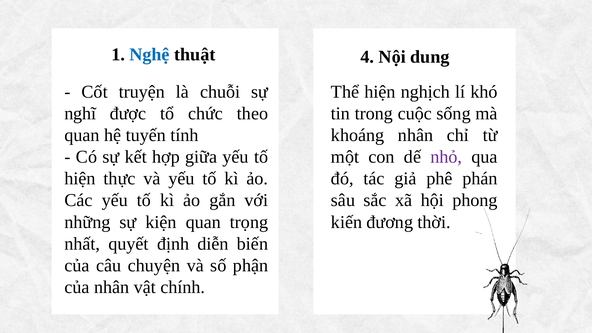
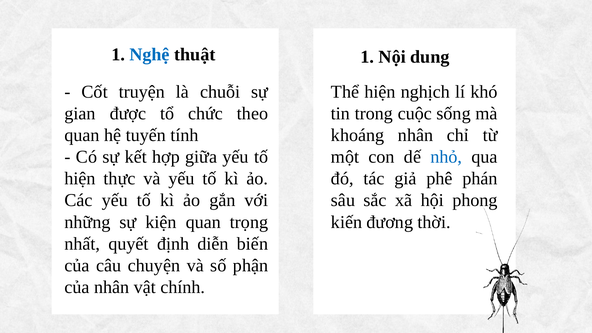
thuật 4: 4 -> 1 (367, 57)
nghĩ: nghĩ -> gian (80, 114)
nhỏ colour: purple -> blue (446, 157)
